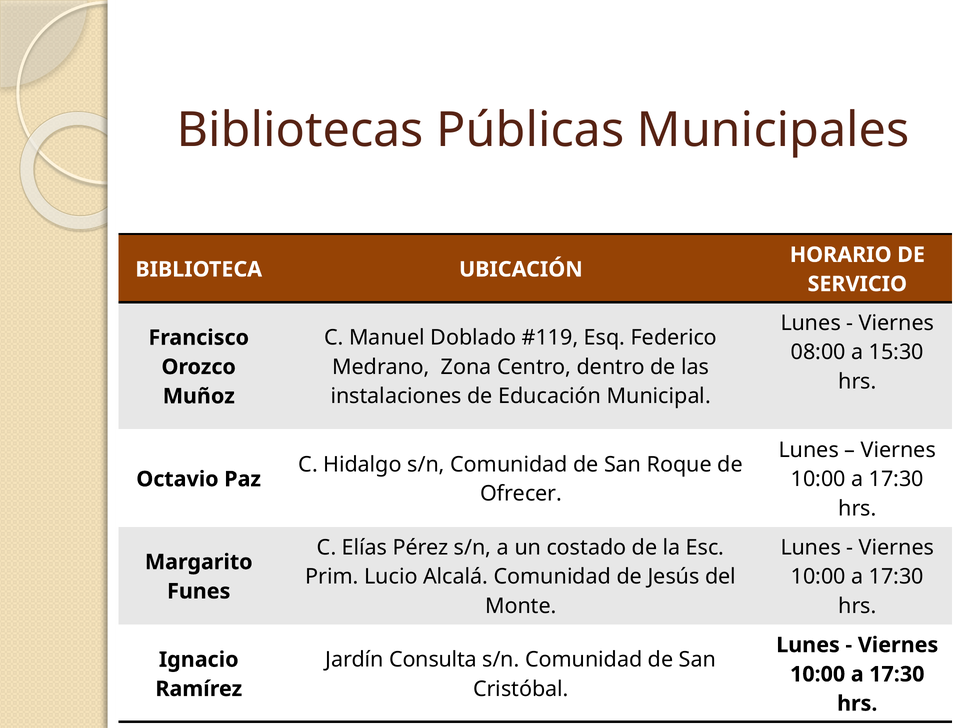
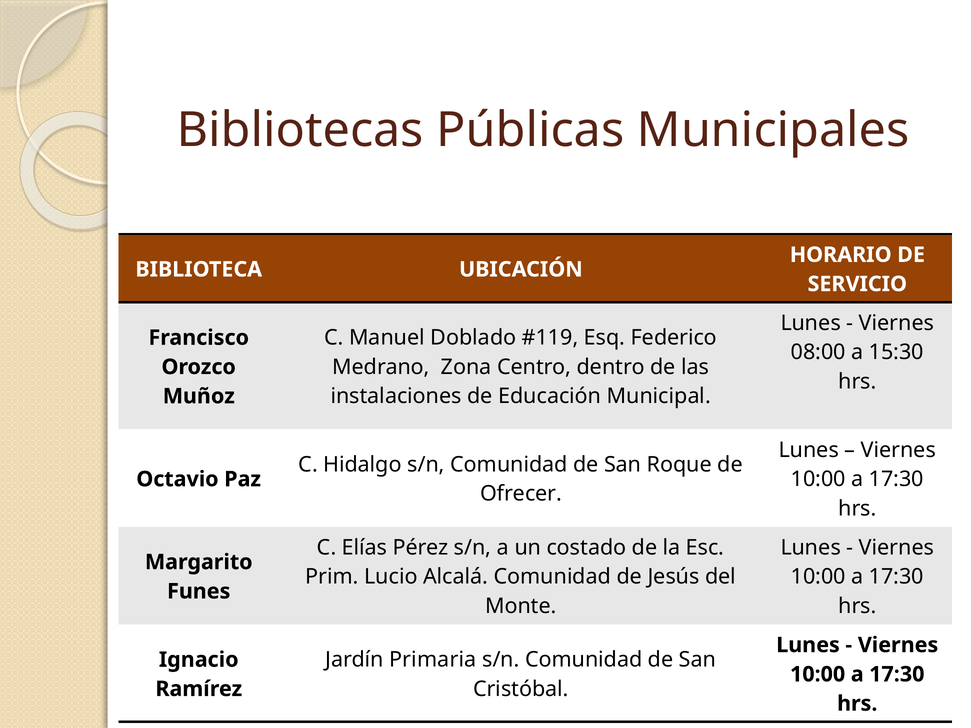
Consulta: Consulta -> Primaria (433, 660)
